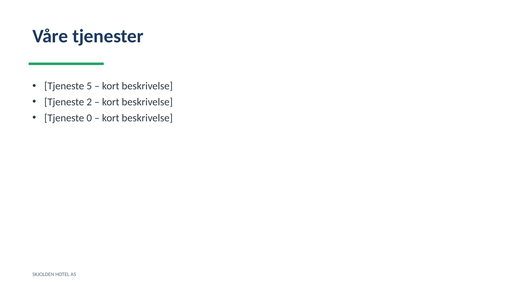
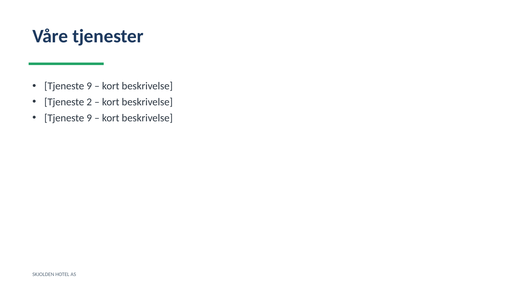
5: 5 -> 9 (89, 86)
0: 0 -> 9 (89, 118)
